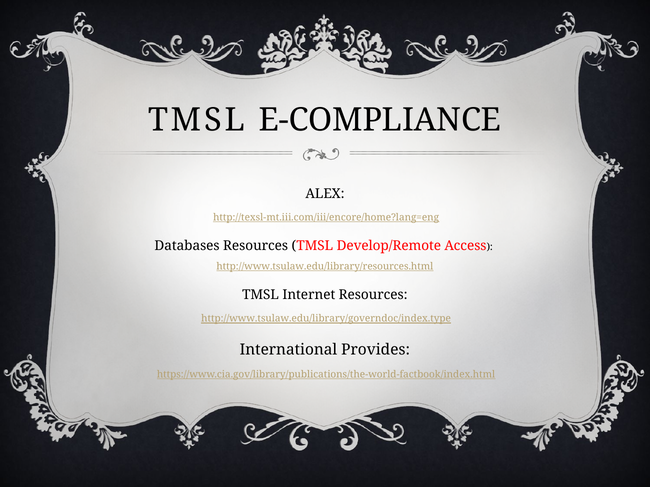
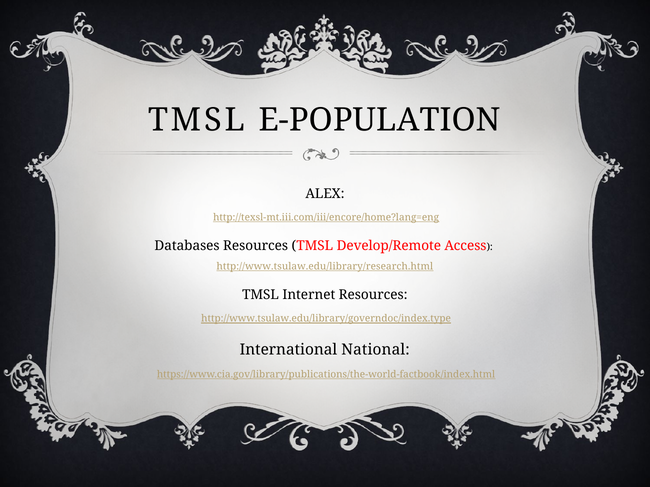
E-COMPLIANCE: E-COMPLIANCE -> E-POPULATION (380, 120)
http://www.tsulaw.edu/library/resources.html: http://www.tsulaw.edu/library/resources.html -> http://www.tsulaw.edu/library/research.html (325, 267)
Provides: Provides -> National (376, 350)
